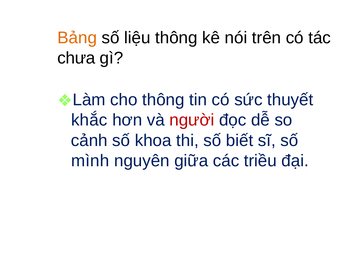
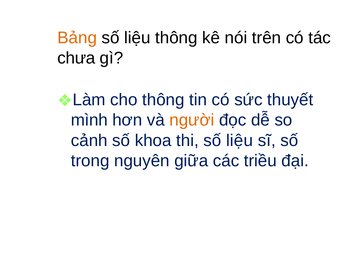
khắc: khắc -> mình (89, 120)
người colour: red -> orange (192, 120)
thi số biết: biết -> liệu (239, 141)
mình: mình -> trong (90, 161)
